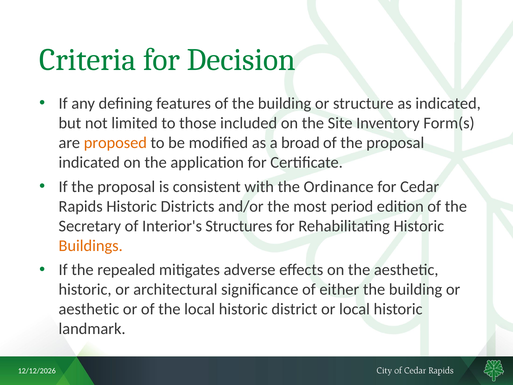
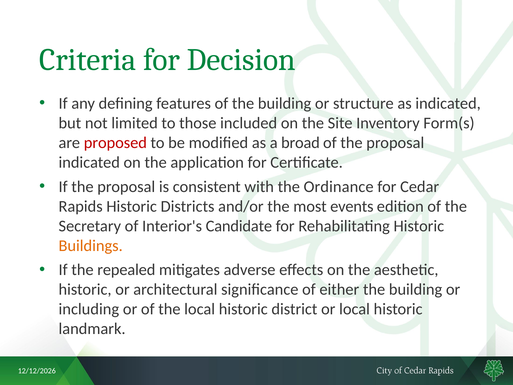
proposed colour: orange -> red (115, 143)
period: period -> events (352, 206)
Structures: Structures -> Candidate (239, 226)
aesthetic: aesthetic -> including (89, 309)
